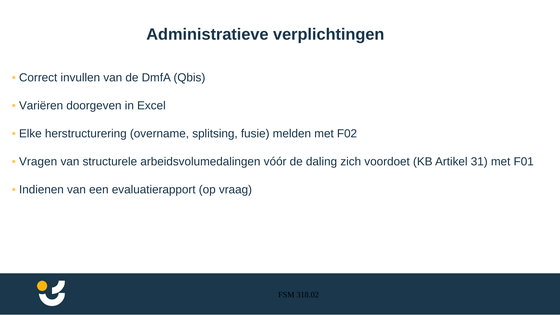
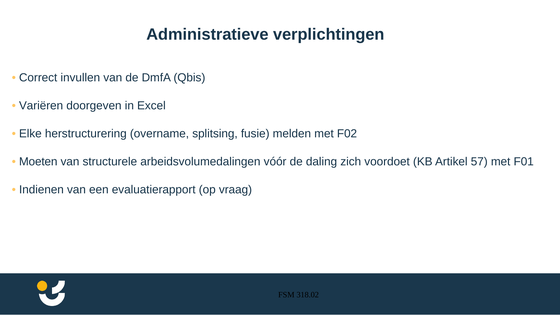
Vragen: Vragen -> Moeten (38, 162)
31: 31 -> 57 (479, 162)
